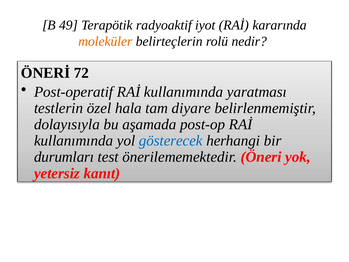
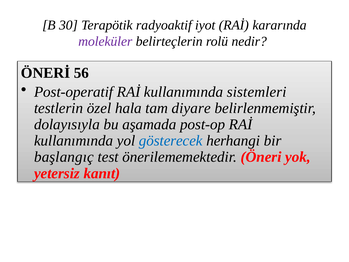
49: 49 -> 30 (69, 25)
moleküler colour: orange -> purple (105, 41)
72: 72 -> 56 (81, 73)
yaratması: yaratması -> sistemleri (257, 92)
durumları: durumları -> başlangıç (64, 157)
